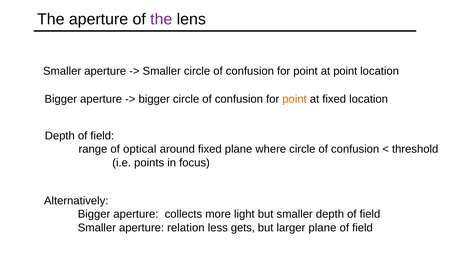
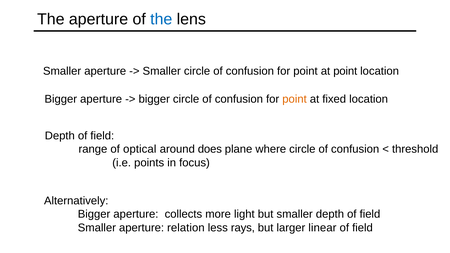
the colour: purple -> blue (161, 19)
around fixed: fixed -> does (210, 149)
gets: gets -> rays (243, 228)
larger plane: plane -> linear (322, 228)
